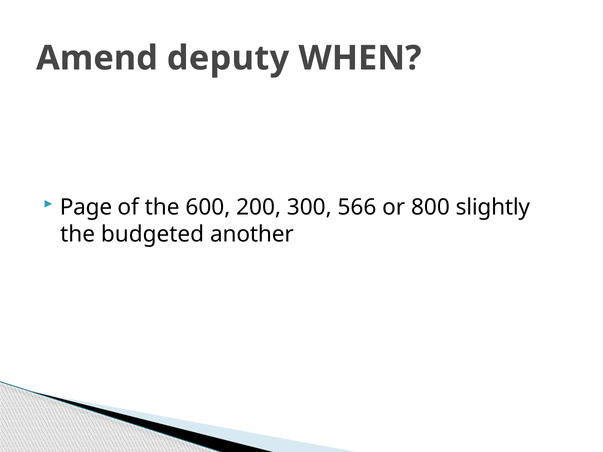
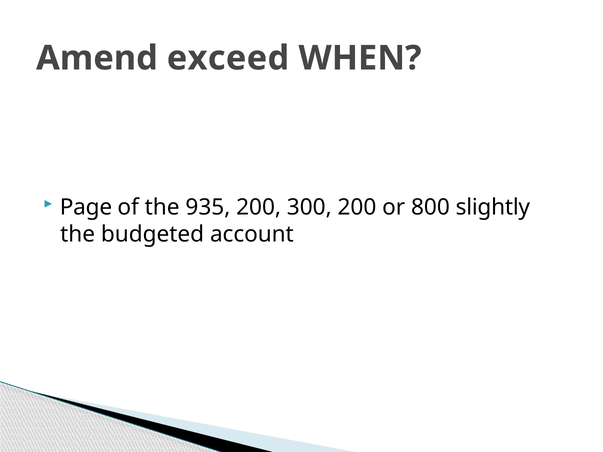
deputy: deputy -> exceed (228, 58)
600: 600 -> 935 (208, 207)
300 566: 566 -> 200 (357, 207)
another: another -> account (252, 234)
